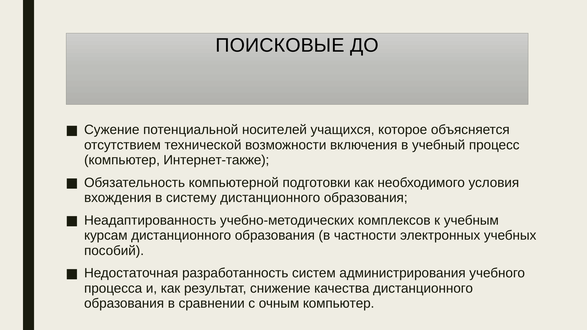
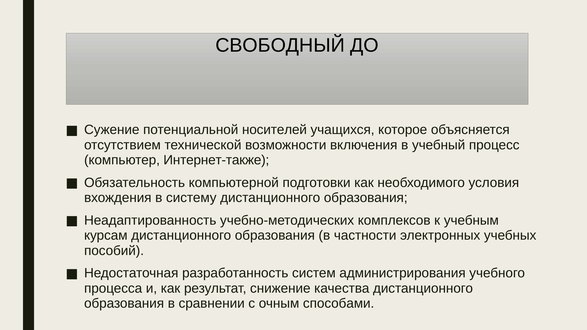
ПОИСКОВЫЕ: ПОИСКОВЫЕ -> СВОБОДНЫЙ (280, 45)
очным компьютер: компьютер -> способами (339, 304)
